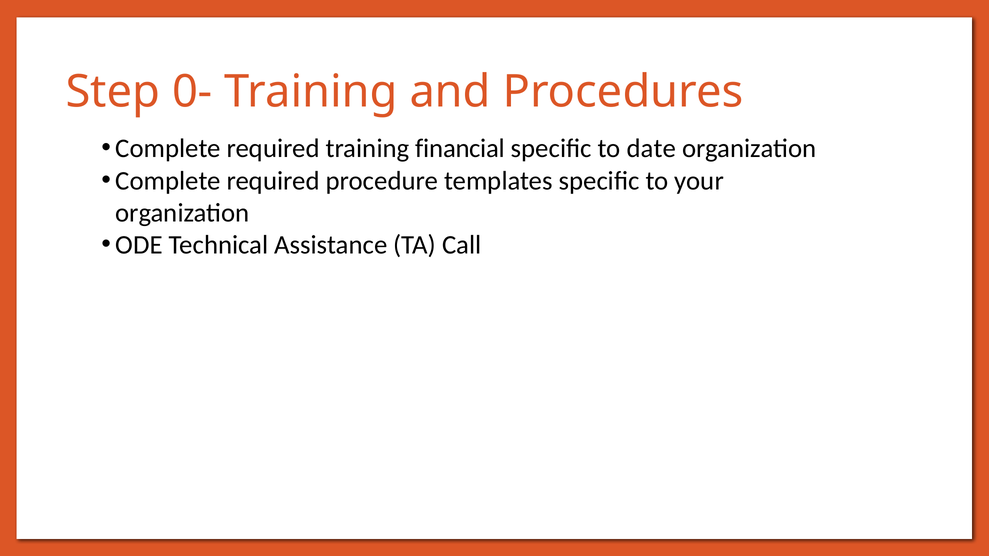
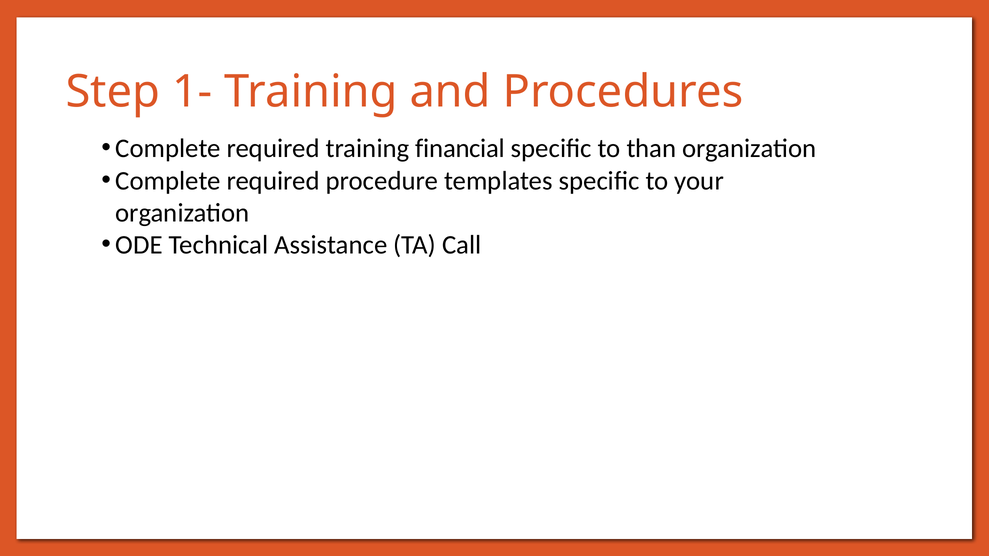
0-: 0- -> 1- (192, 92)
date: date -> than (651, 149)
